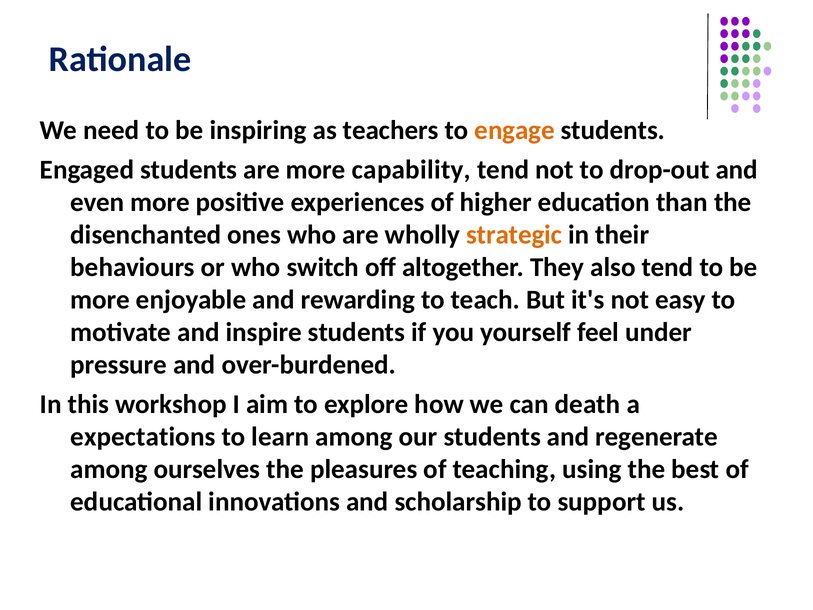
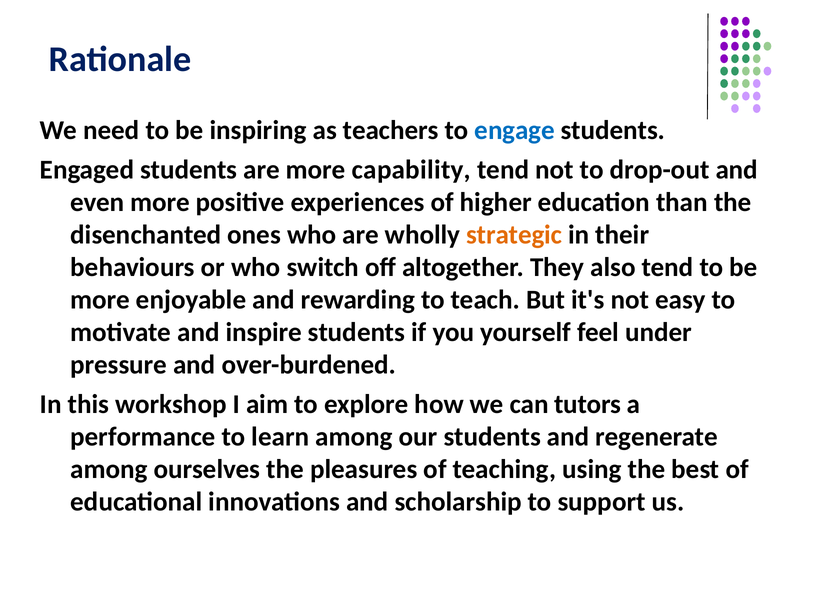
engage colour: orange -> blue (515, 130)
death: death -> tutors (588, 404)
expectations: expectations -> performance (143, 436)
